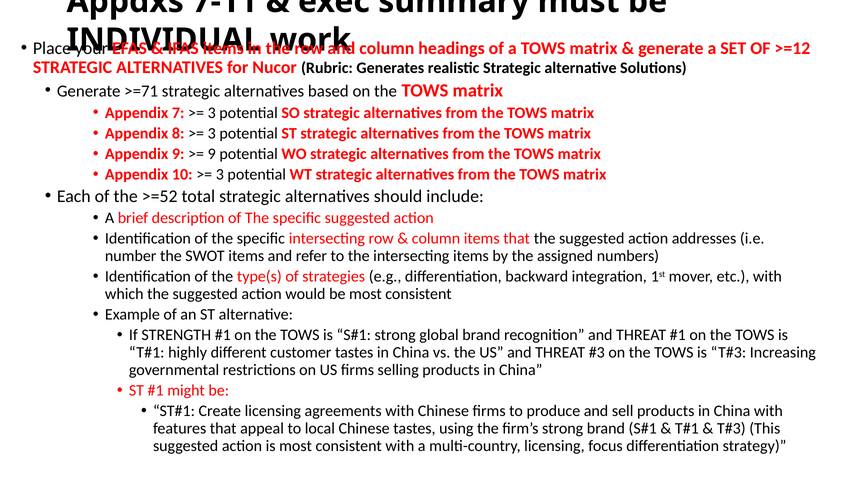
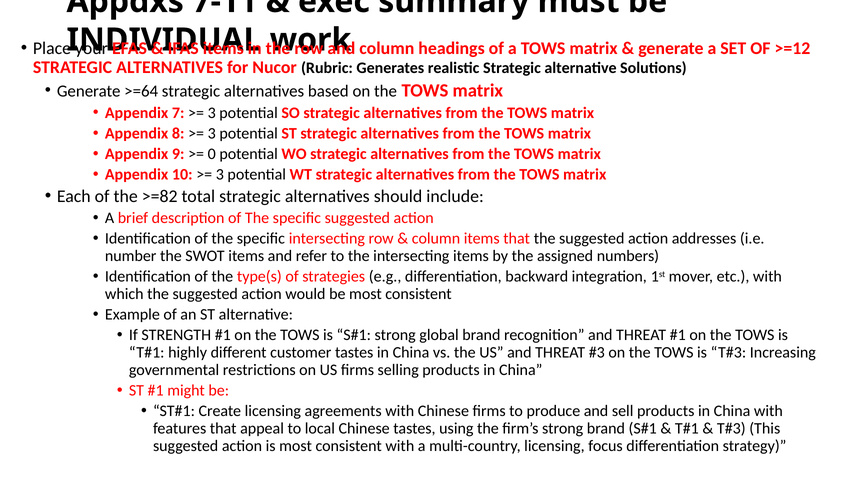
>=71: >=71 -> >=64 (141, 91)
9: 9 -> 0 (212, 154)
>=52: >=52 -> >=82 (160, 196)
